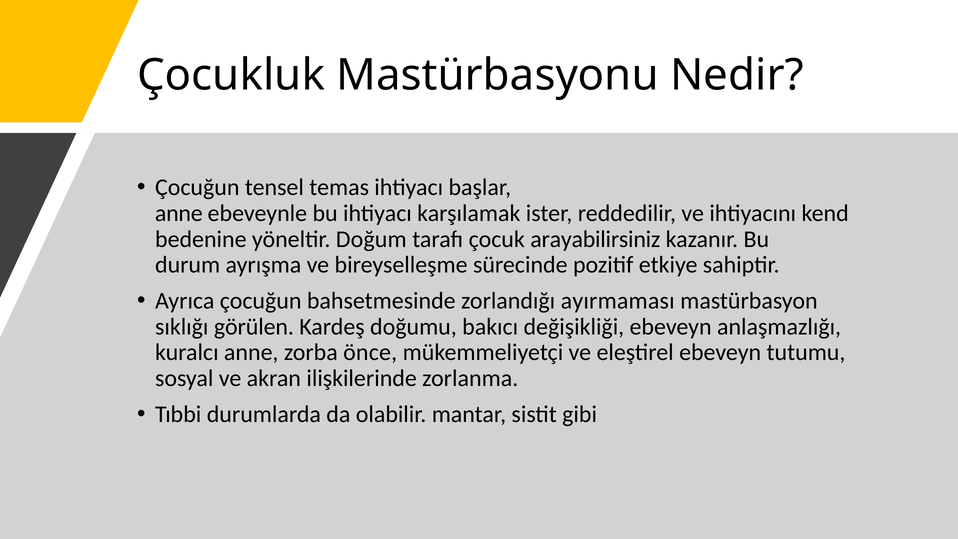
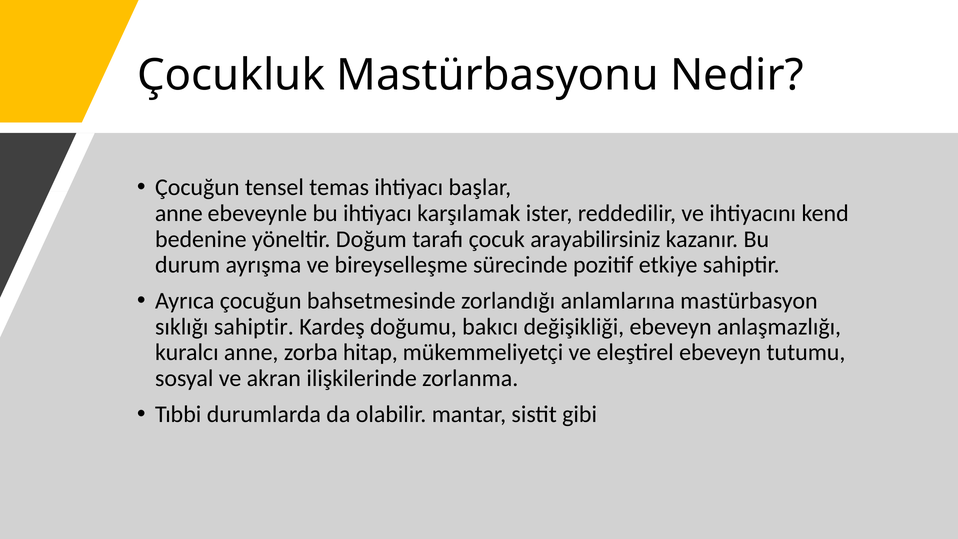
ayırmaması: ayırmaması -> anlamlarına (618, 301)
sıklığı görülen: görülen -> sahiptir (254, 327)
önce: önce -> hitap (370, 352)
